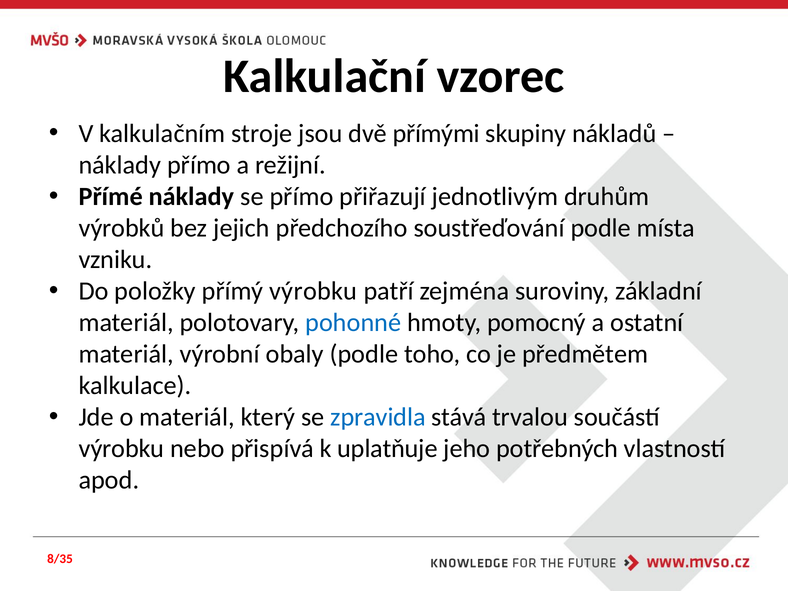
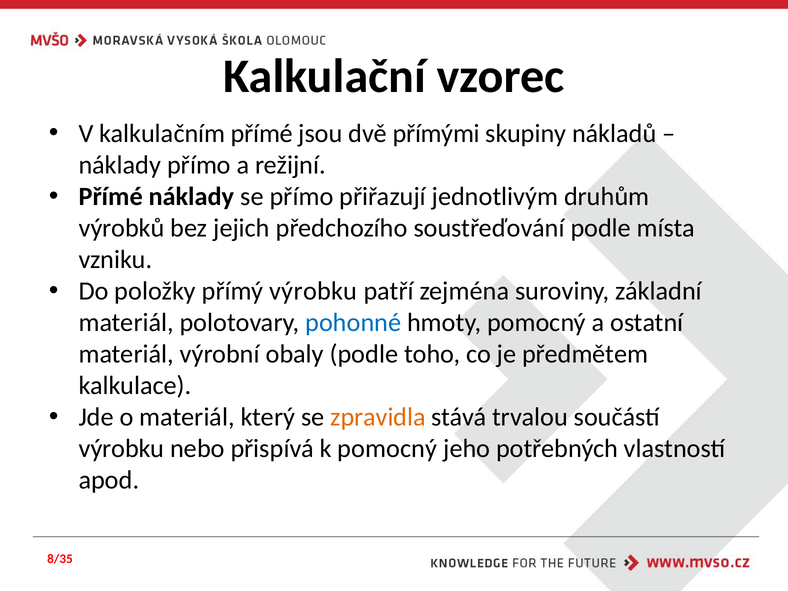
kalkulačním stroje: stroje -> přímé (262, 134)
zpravidla colour: blue -> orange (378, 417)
k uplatňuje: uplatňuje -> pomocný (387, 449)
